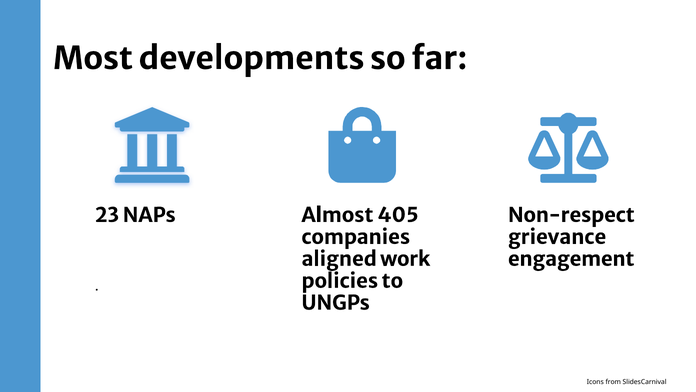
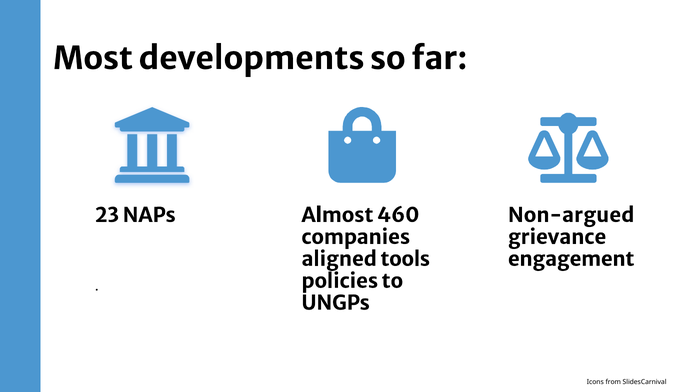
405: 405 -> 460 (398, 215)
Non-respect: Non-respect -> Non-argued (571, 215)
work: work -> tools (405, 259)
